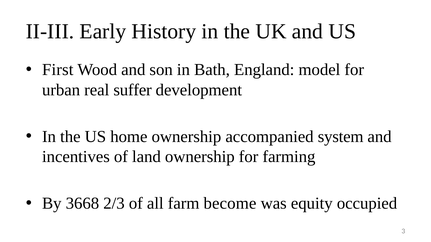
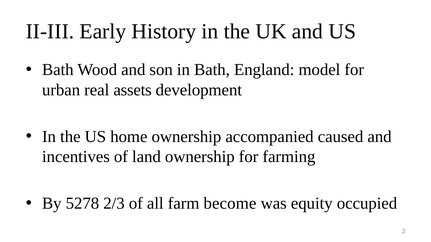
First: First -> Bath (58, 70)
suffer: suffer -> assets (133, 90)
system: system -> caused (341, 137)
3668: 3668 -> 5278 (82, 204)
